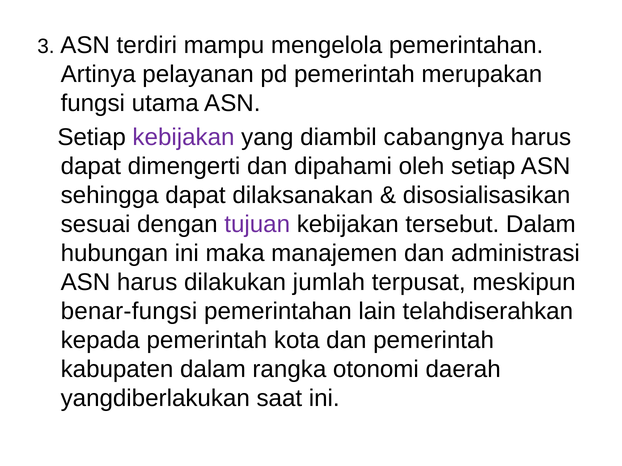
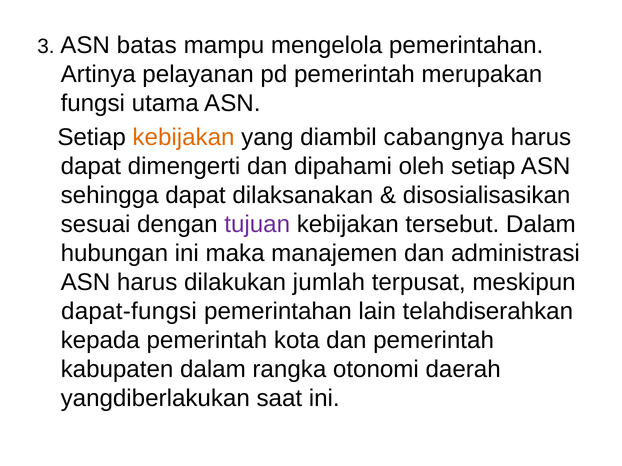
terdiri: terdiri -> batas (147, 45)
kebijakan colour: purple -> orange (184, 137)
benar-fungsi: benar-fungsi -> dapat-fungsi (129, 311)
